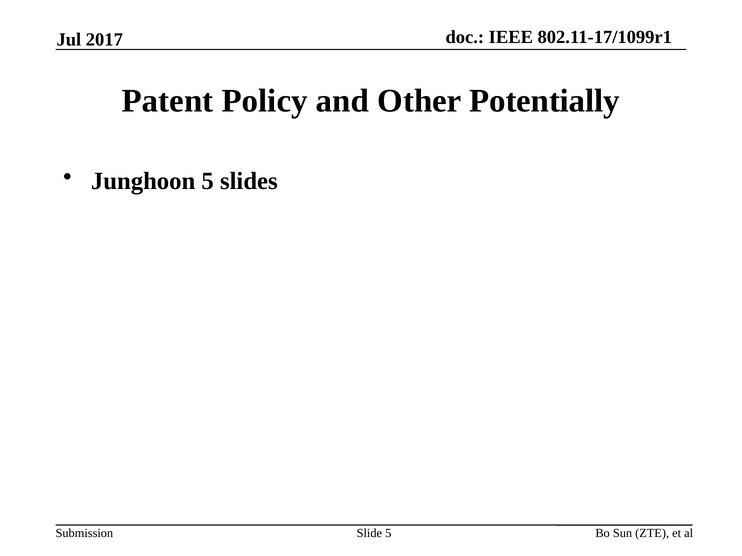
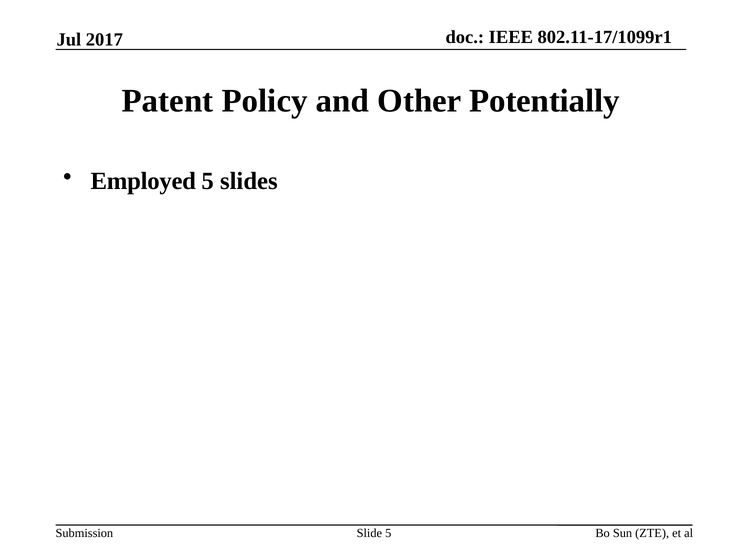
Junghoon: Junghoon -> Employed (143, 181)
